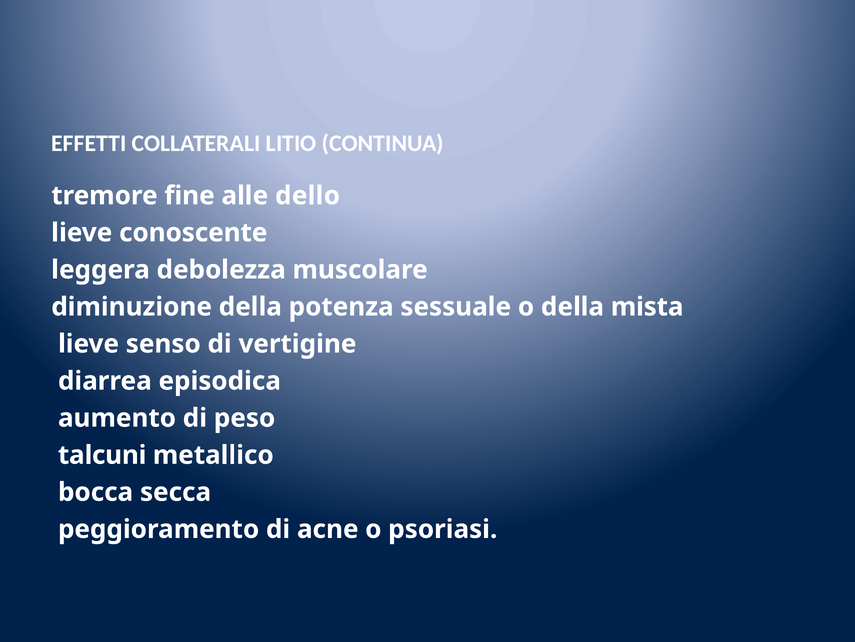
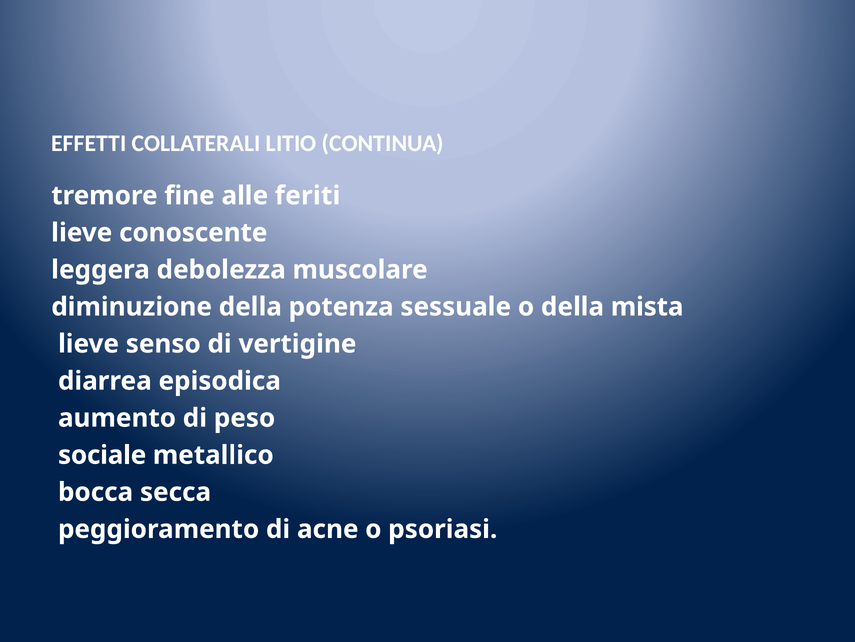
dello: dello -> feriti (308, 195)
talcuni: talcuni -> sociale (102, 455)
